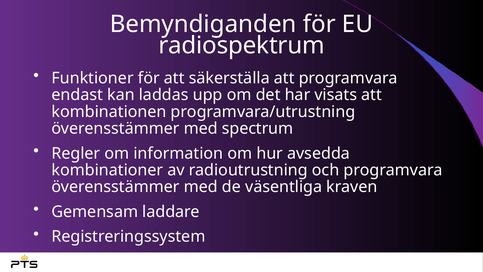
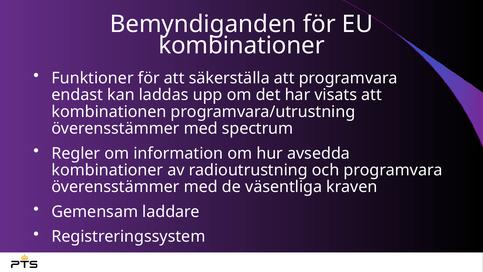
radiospektrum: radiospektrum -> kombinationer (242, 46)
